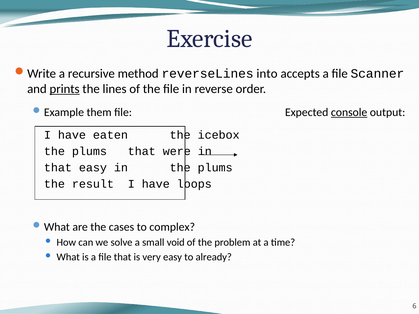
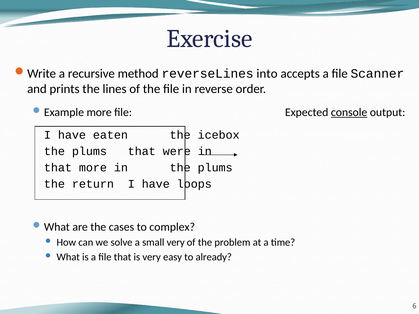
prints underline: present -> none (65, 89)
them: them -> more (99, 112)
that easy: easy -> more (93, 168)
result: result -> return (93, 184)
small void: void -> very (176, 243)
